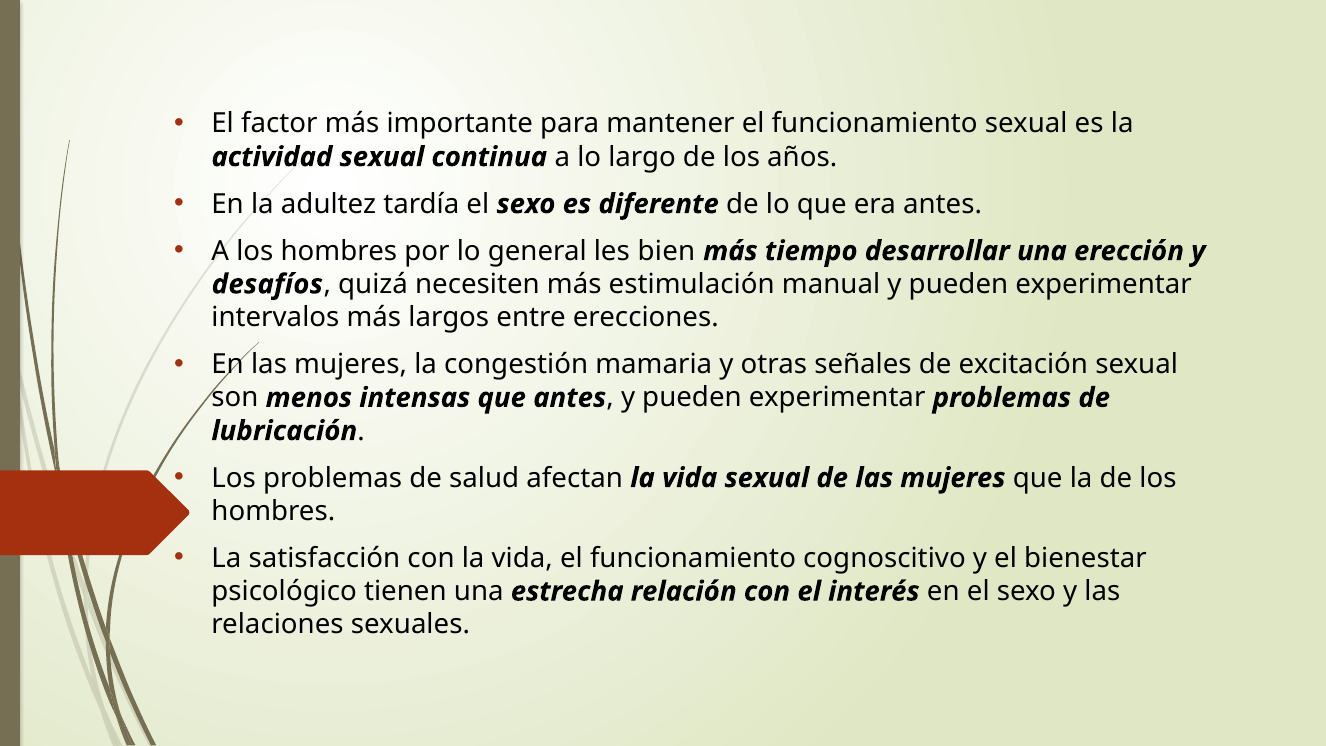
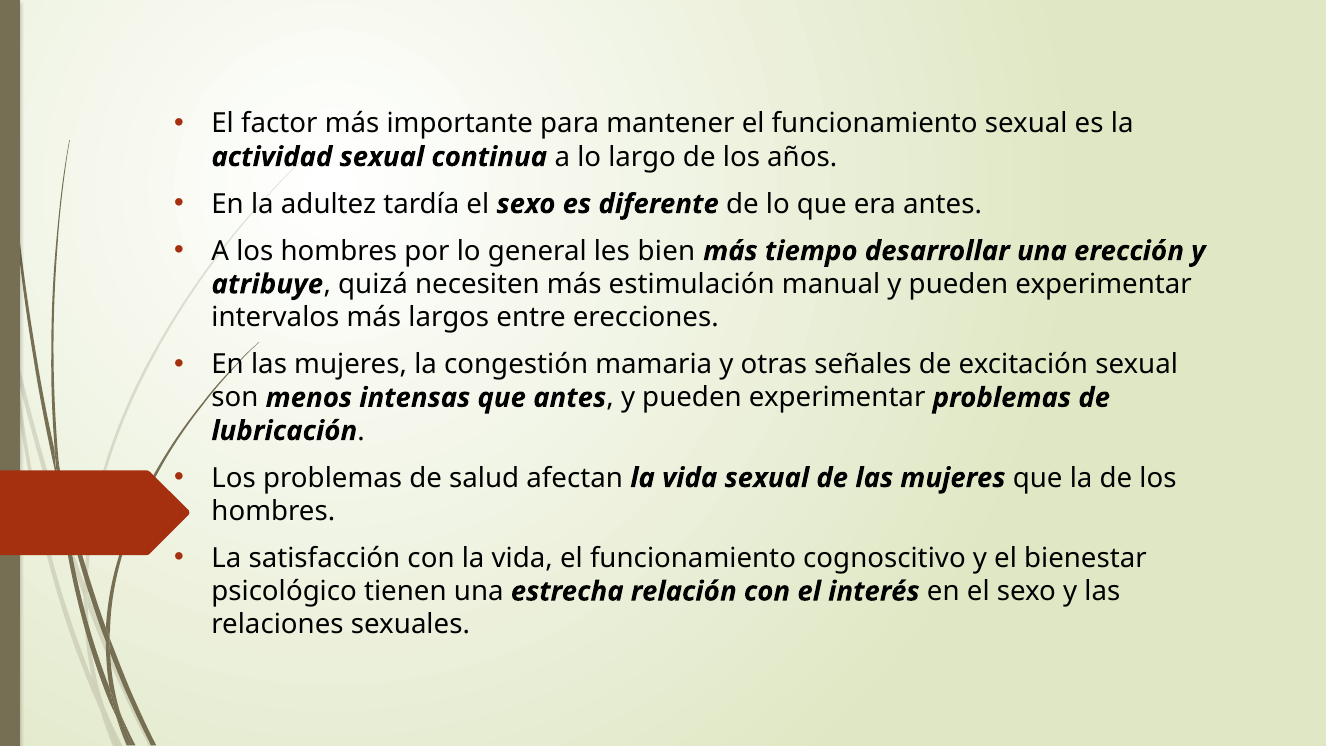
desafíos: desafíos -> atribuye (267, 284)
